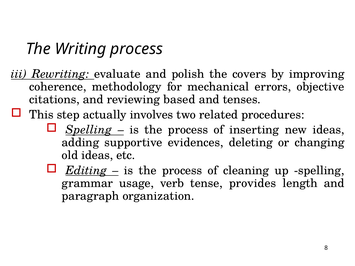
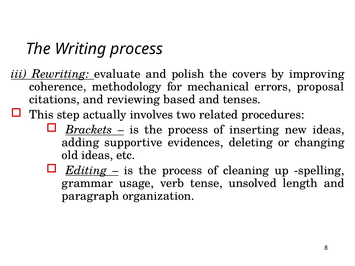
objective: objective -> proposal (320, 87)
Spelling: Spelling -> Brackets (89, 130)
provides: provides -> unsolved (253, 183)
